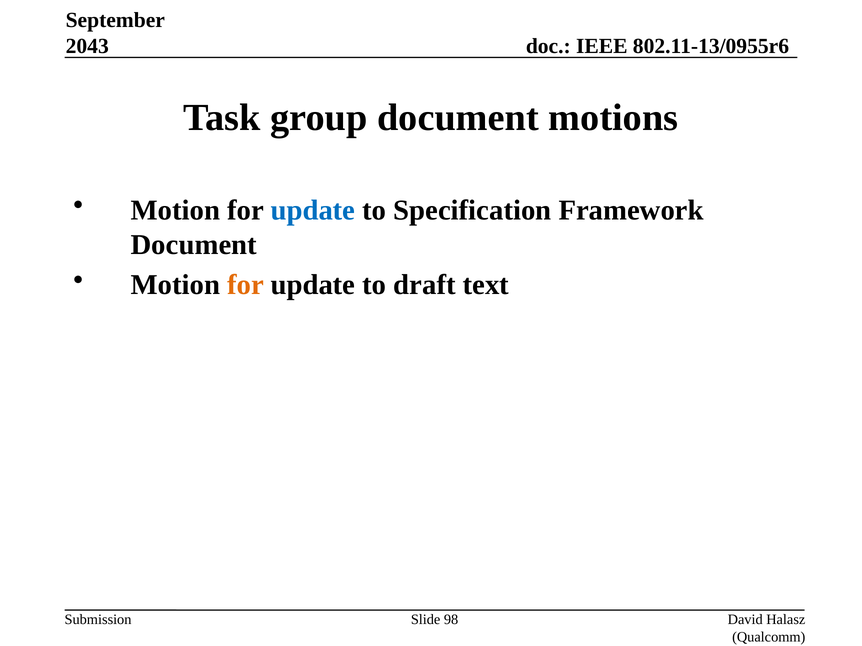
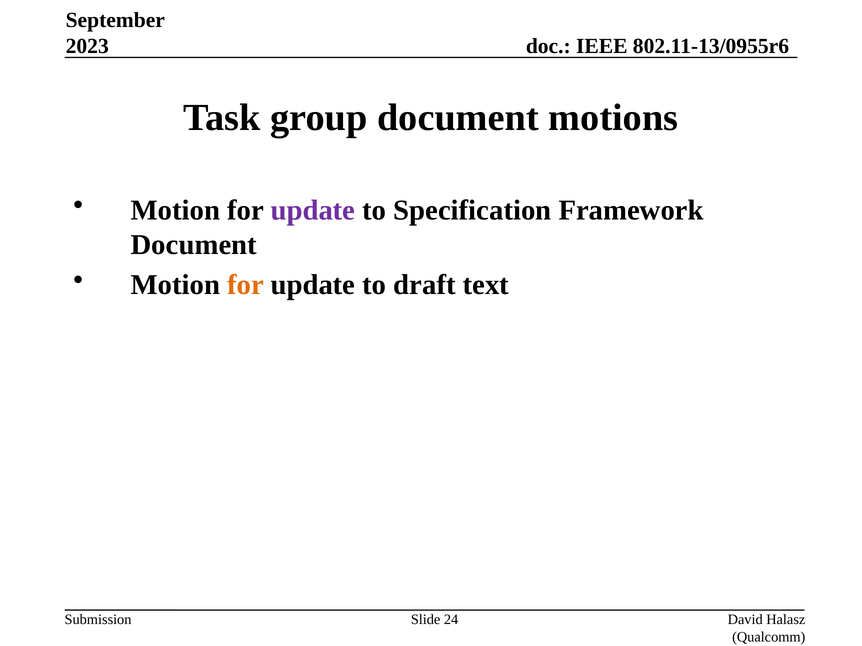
2043: 2043 -> 2023 (87, 46)
update colour: blue -> purple (313, 210)
98: 98 -> 24 (451, 620)
